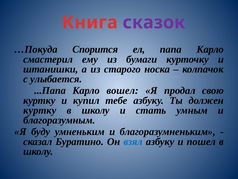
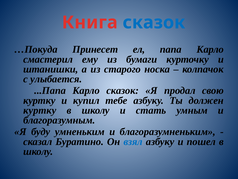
сказок colour: purple -> blue (154, 22)
Спорится: Спорится -> Принесет (95, 49)
Карло вошел: вошел -> сказок (123, 90)
